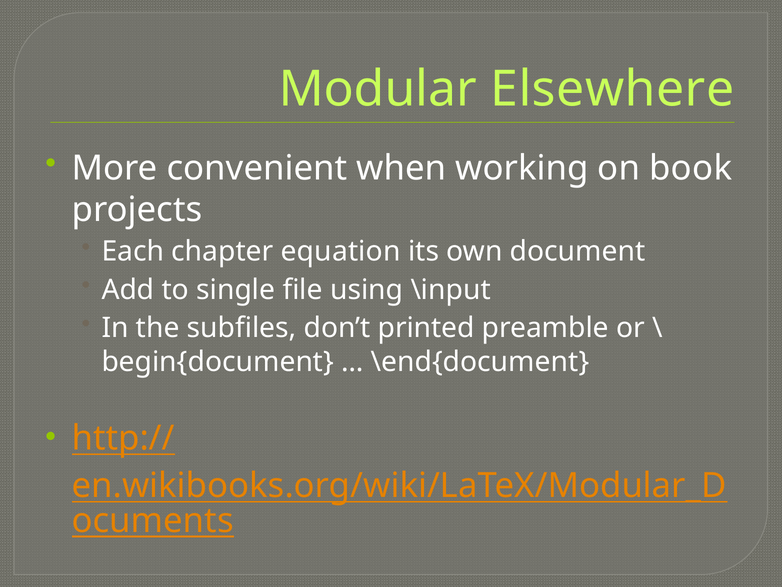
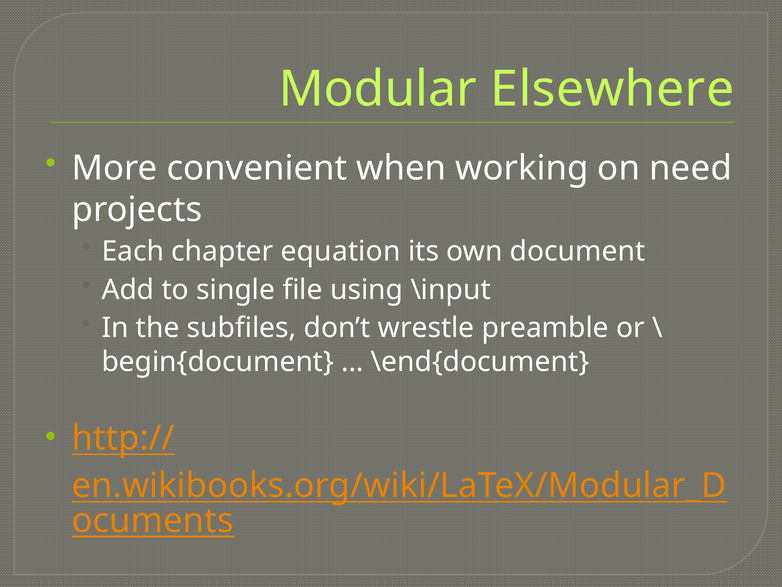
book: book -> need (691, 168)
printed: printed -> wrestle (426, 328)
